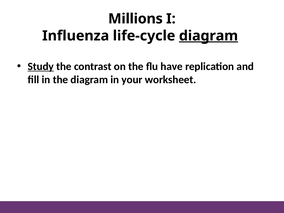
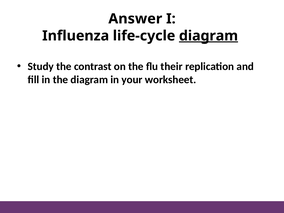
Millions: Millions -> Answer (135, 19)
Study underline: present -> none (41, 66)
have: have -> their (172, 66)
